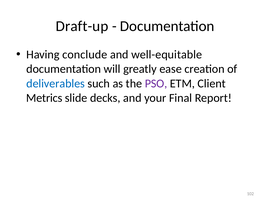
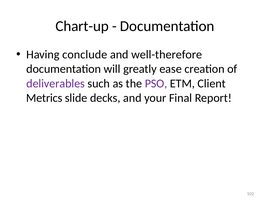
Draft-up: Draft-up -> Chart-up (82, 26)
well-equitable: well-equitable -> well-therefore (167, 54)
deliverables colour: blue -> purple (56, 83)
